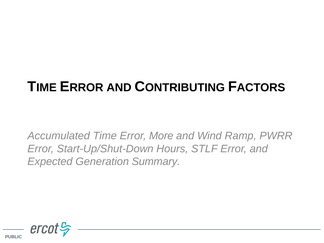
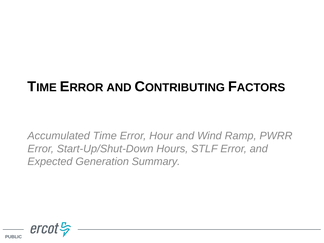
More: More -> Hour (161, 136)
